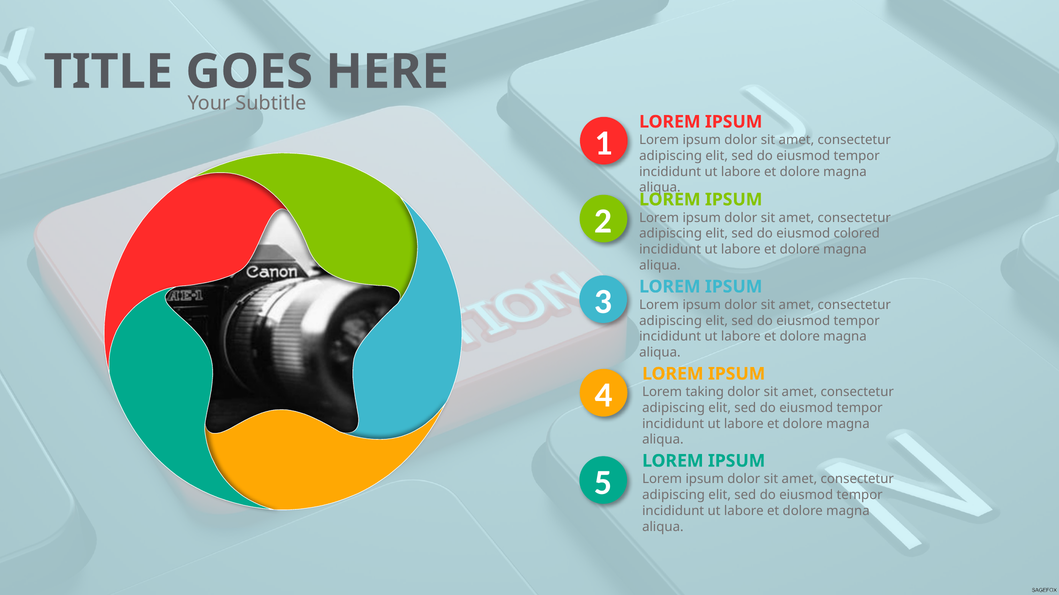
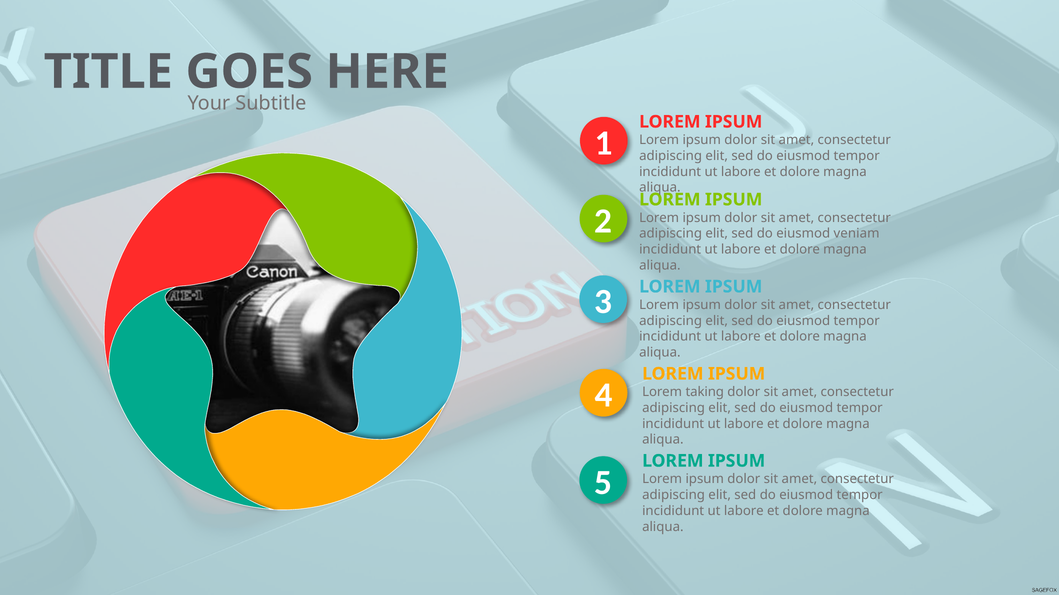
colored: colored -> veniam (857, 234)
